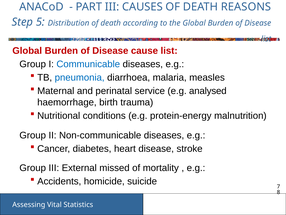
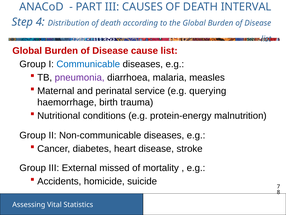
REASONS: REASONS -> INTERVAL (246, 7)
5: 5 -> 4 (40, 22)
pneumonia colour: blue -> purple (80, 77)
analysed: analysed -> querying (208, 91)
